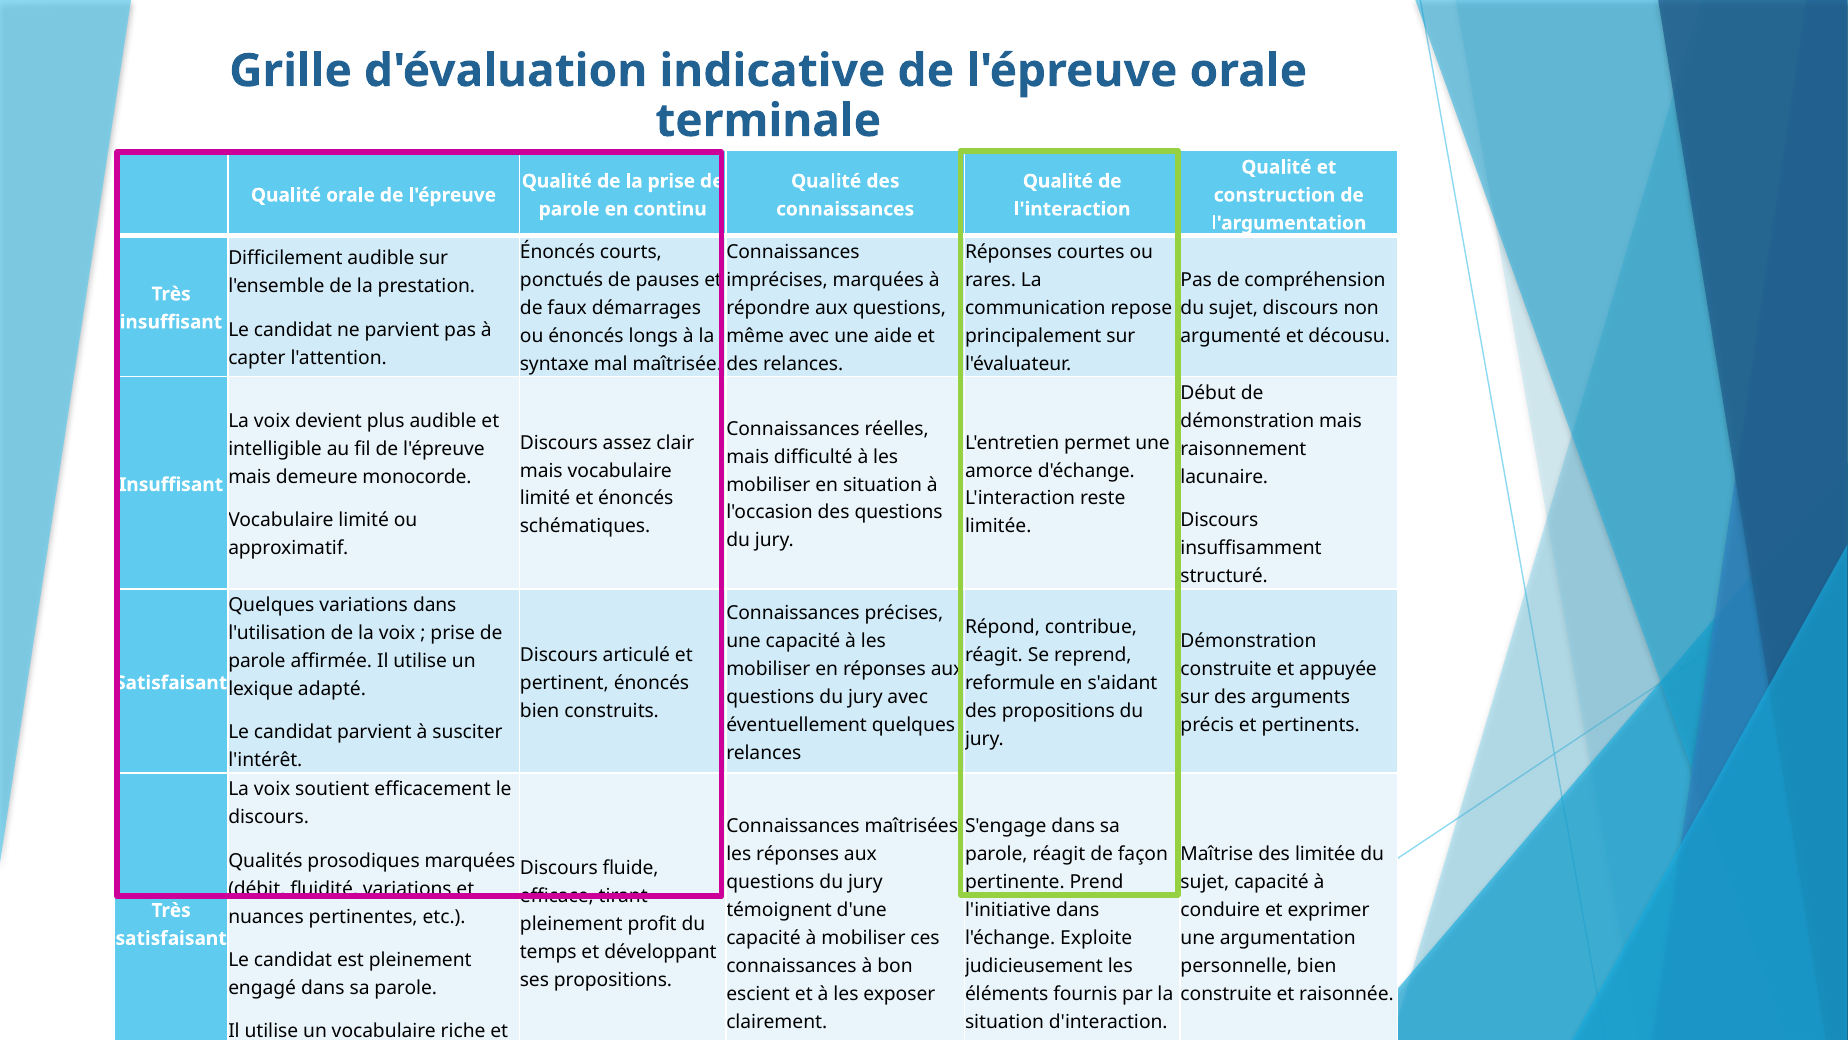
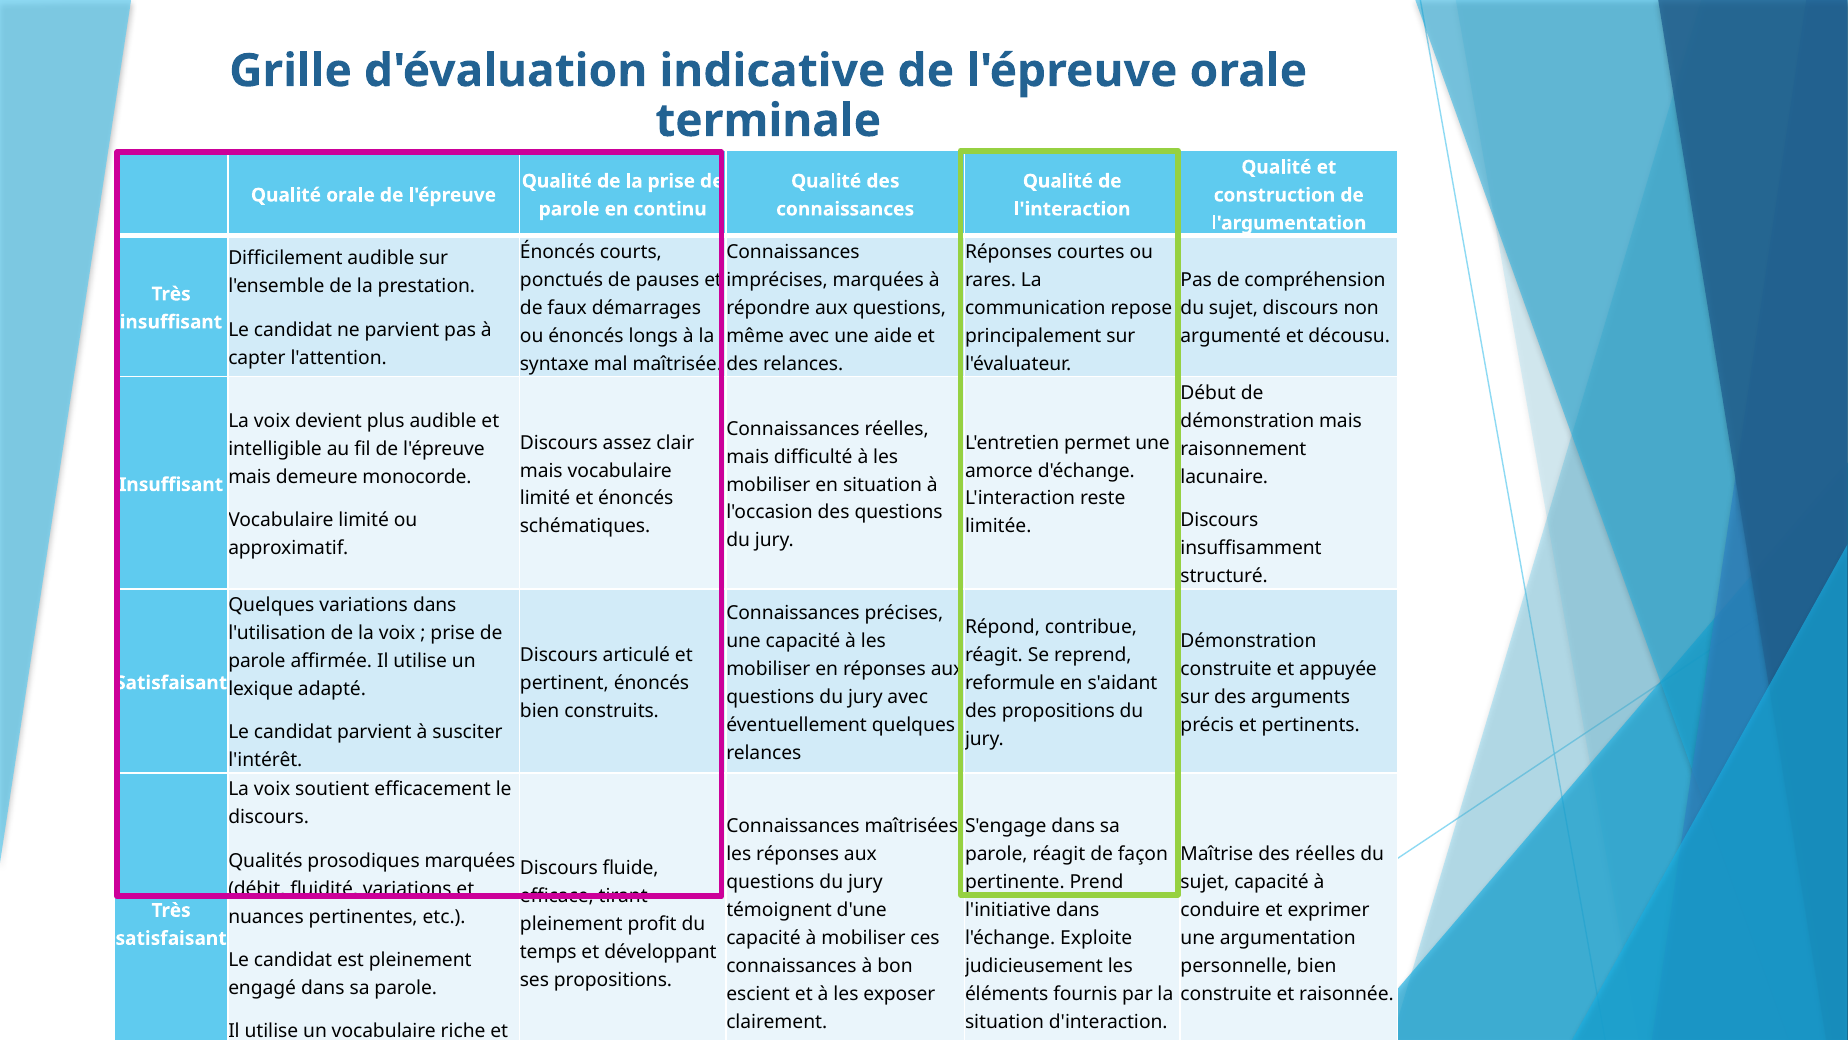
des limitée: limitée -> réelles (1325, 854)
